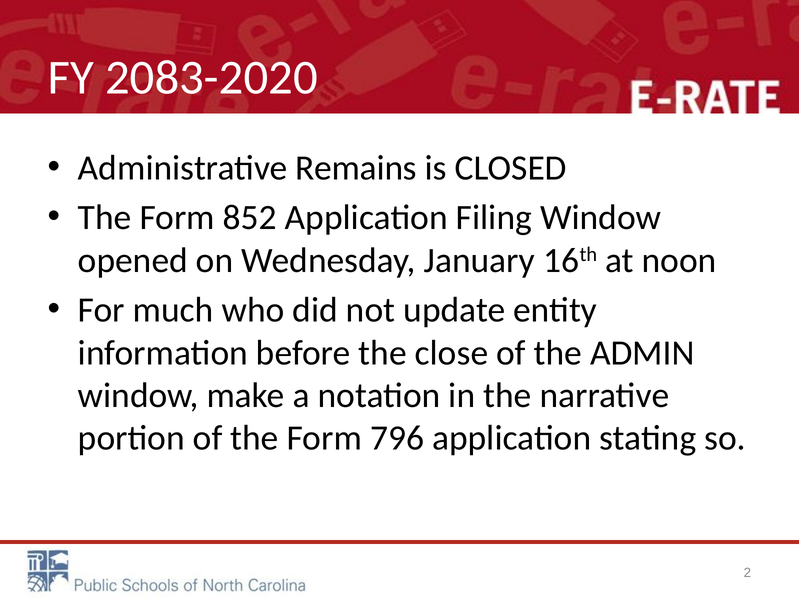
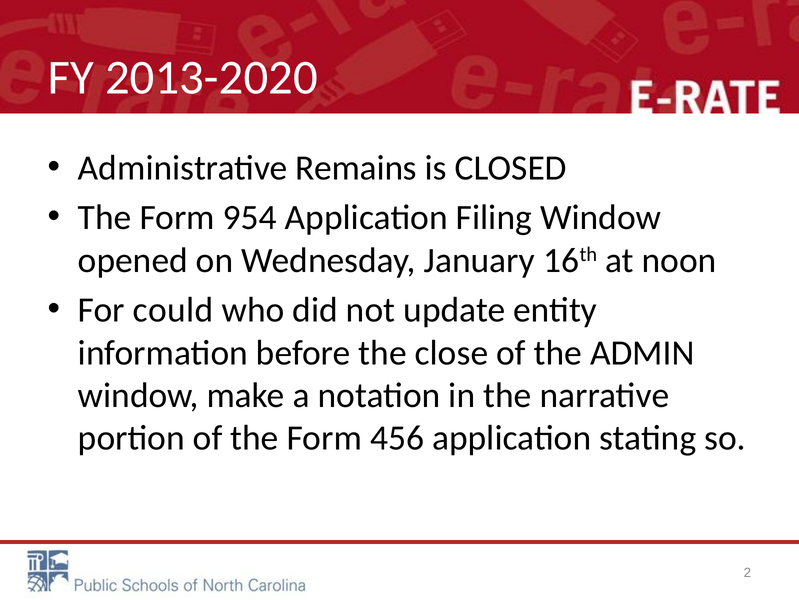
2083-2020: 2083-2020 -> 2013-2020 (211, 77)
852: 852 -> 954 (250, 217)
much: much -> could (173, 310)
796: 796 -> 456 (397, 438)
